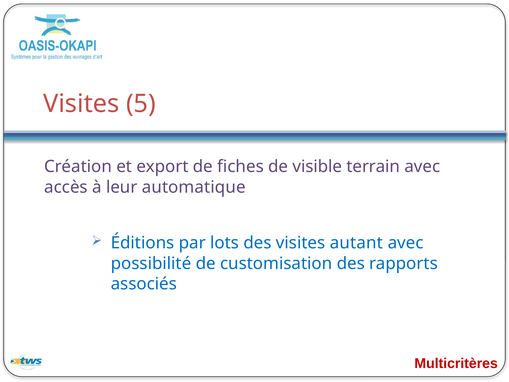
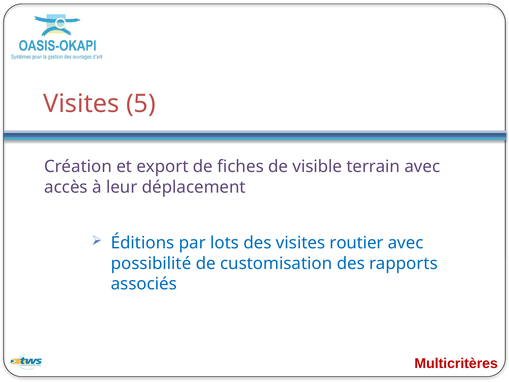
automatique: automatique -> déplacement (194, 187)
autant: autant -> routier (357, 243)
